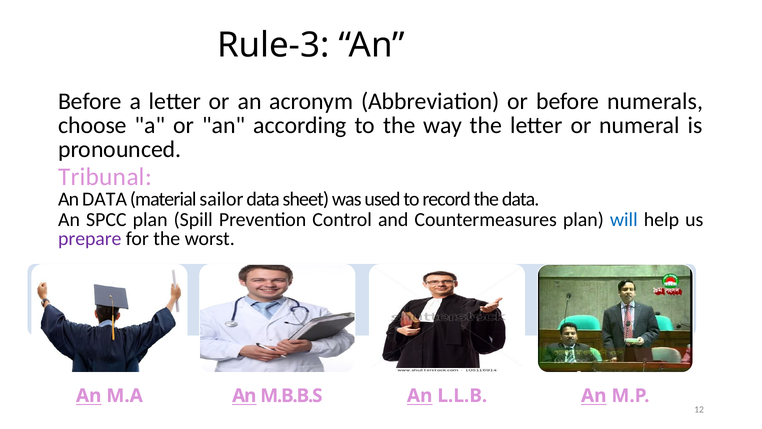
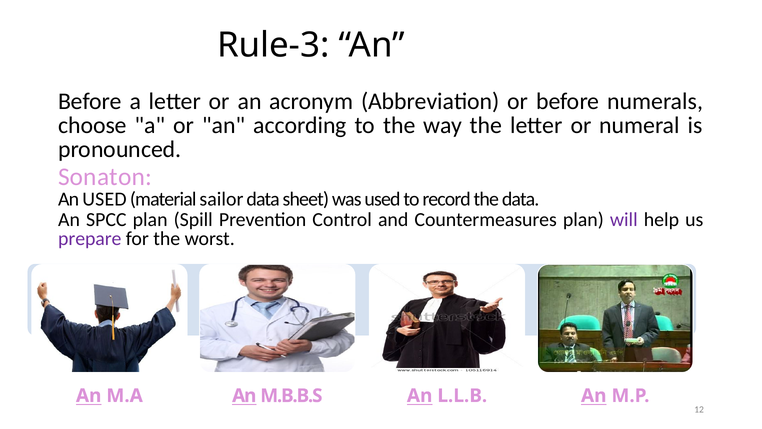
Tribunal: Tribunal -> Sonaton (105, 177)
An DATA: DATA -> USED (104, 199)
will colour: blue -> purple (624, 219)
